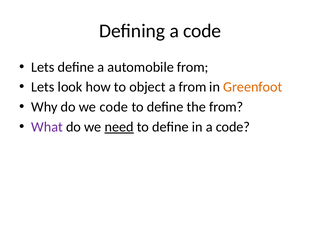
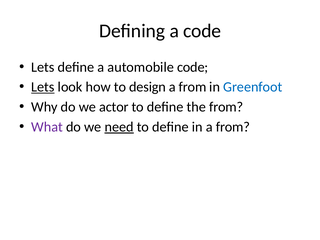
automobile from: from -> code (193, 67)
Lets underline: none -> present (43, 87)
object: object -> design (148, 87)
Greenfoot colour: orange -> blue (253, 87)
we code: code -> actor (114, 107)
in a code: code -> from (233, 127)
